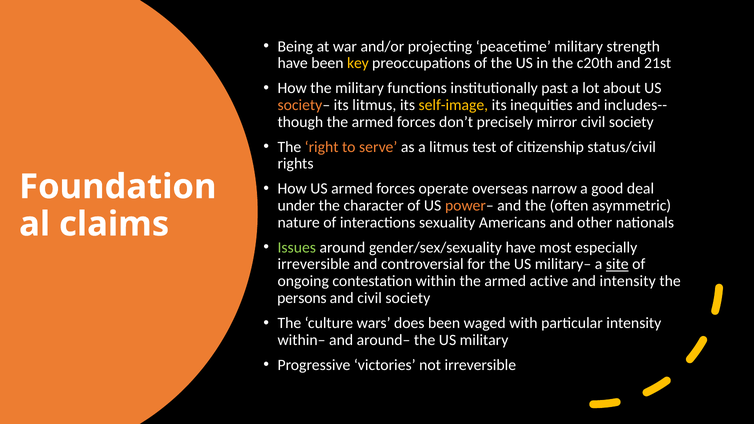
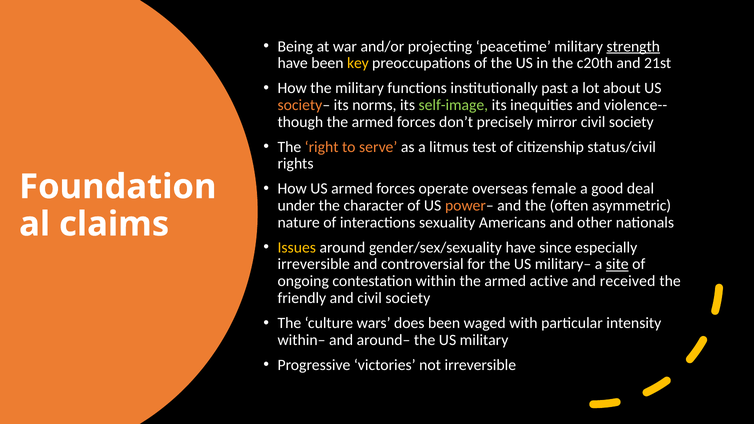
strength underline: none -> present (633, 46)
its litmus: litmus -> norms (374, 105)
self-image colour: yellow -> light green (453, 105)
includes--: includes-- -> violence-- (636, 105)
narrow: narrow -> female (554, 189)
Issues colour: light green -> yellow (297, 247)
most: most -> since (555, 247)
and intensity: intensity -> received (628, 281)
persons: persons -> friendly (302, 298)
